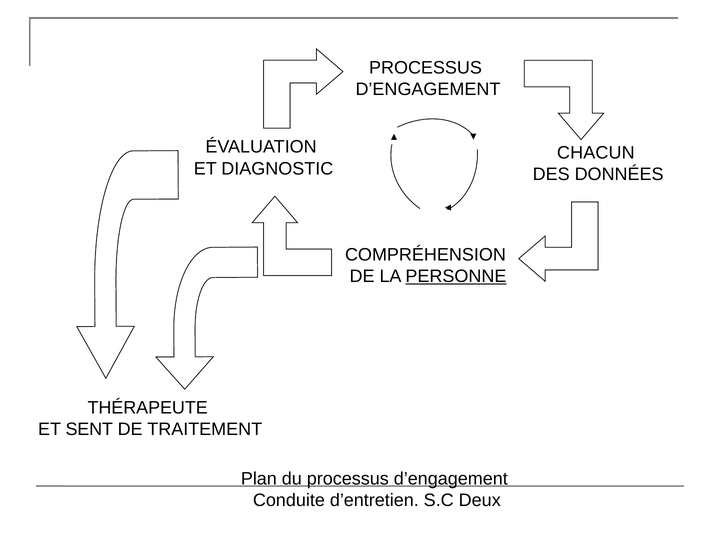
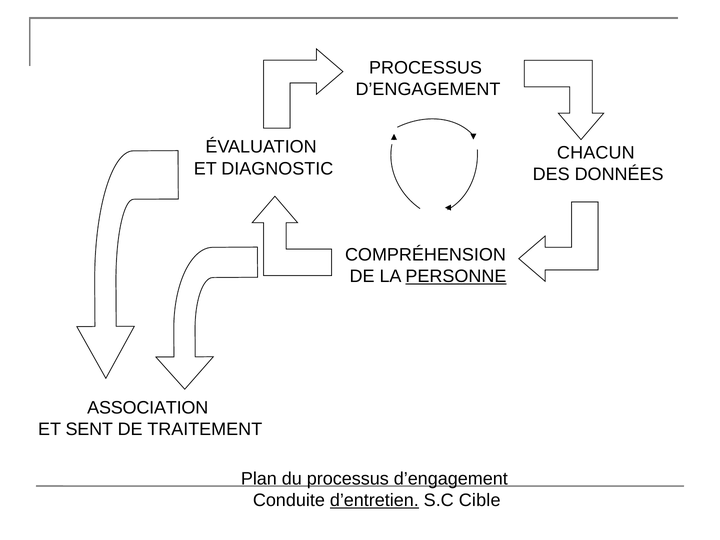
THÉRAPEUTE: THÉRAPEUTE -> ASSOCIATION (148, 408)
d’entretien underline: none -> present (374, 500)
Deux: Deux -> Cible (480, 500)
